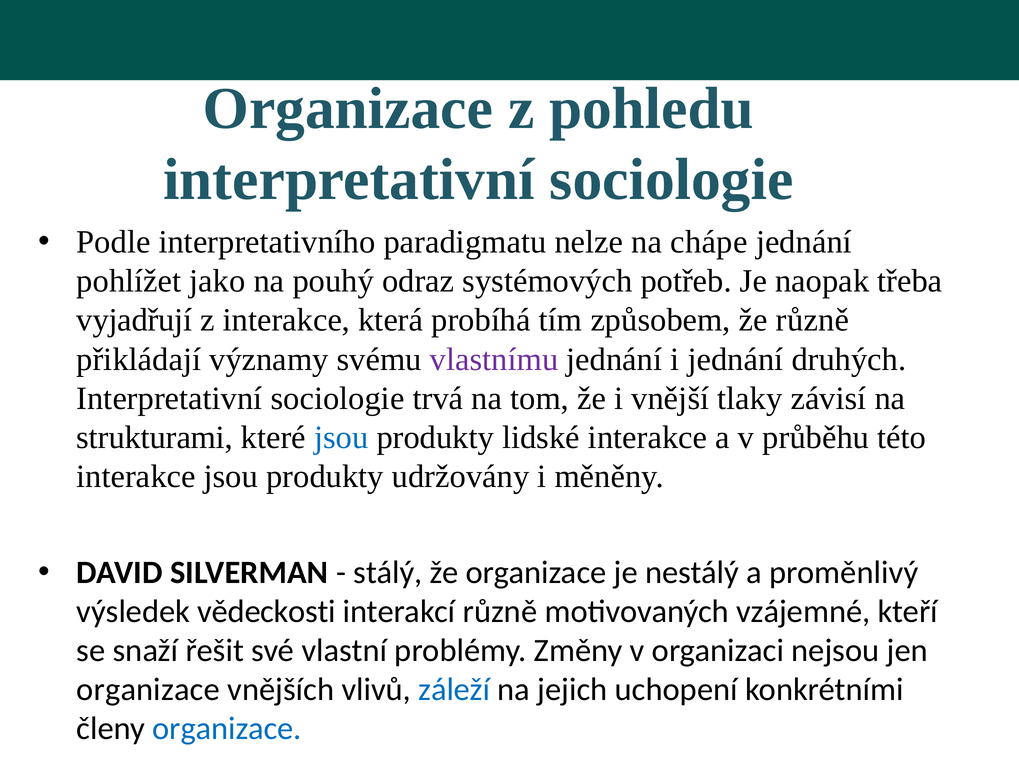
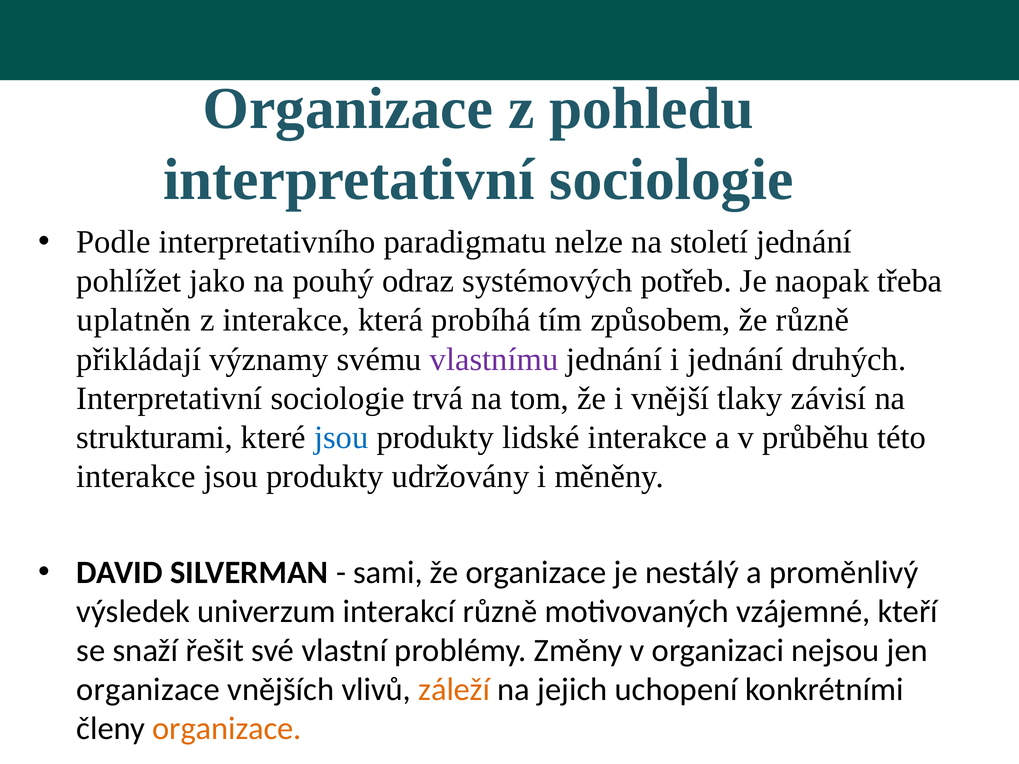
chápe: chápe -> století (709, 242)
vyjadřují: vyjadřují -> uplatněn (134, 320)
stálý: stálý -> sami (388, 573)
vědeckosti: vědeckosti -> univerzum (267, 612)
záleží colour: blue -> orange (454, 690)
organizace colour: blue -> orange (227, 729)
